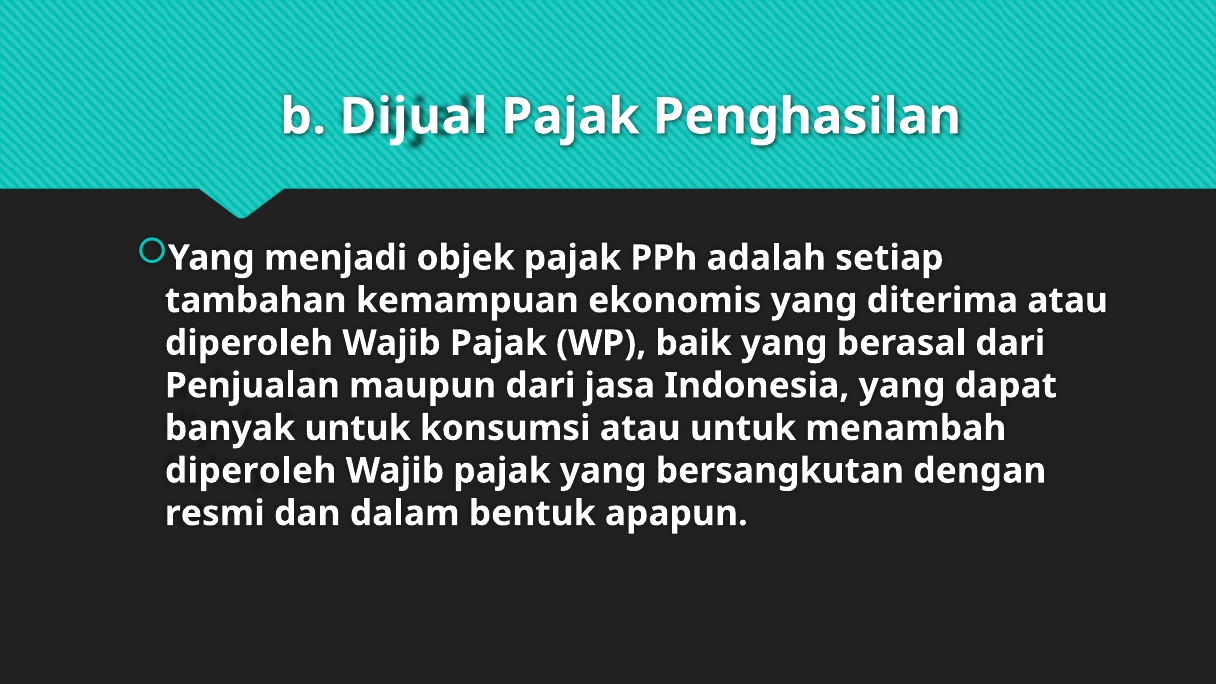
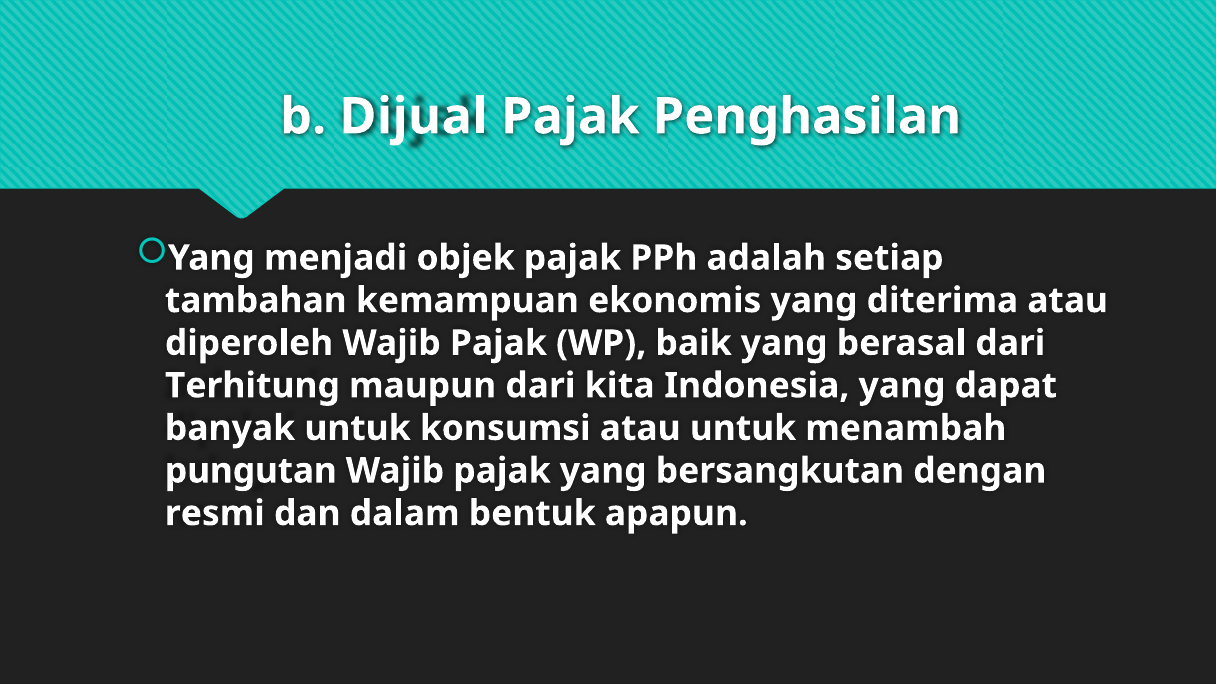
Penjualan: Penjualan -> Terhitung (252, 386)
jasa: jasa -> kita (620, 386)
diperoleh: diperoleh -> pungutan (251, 471)
